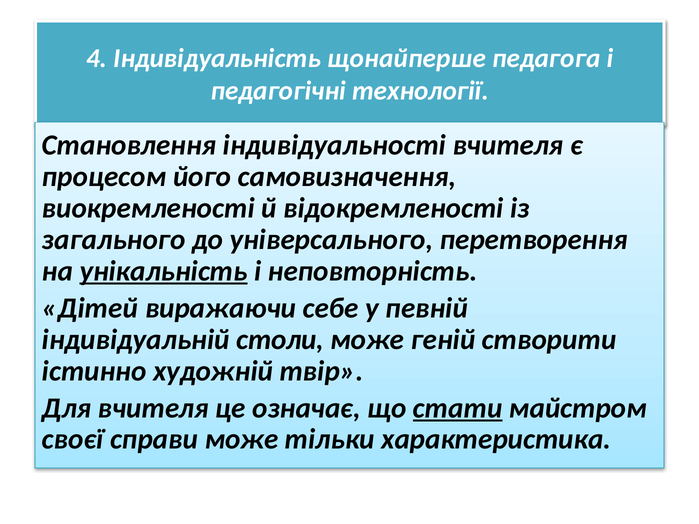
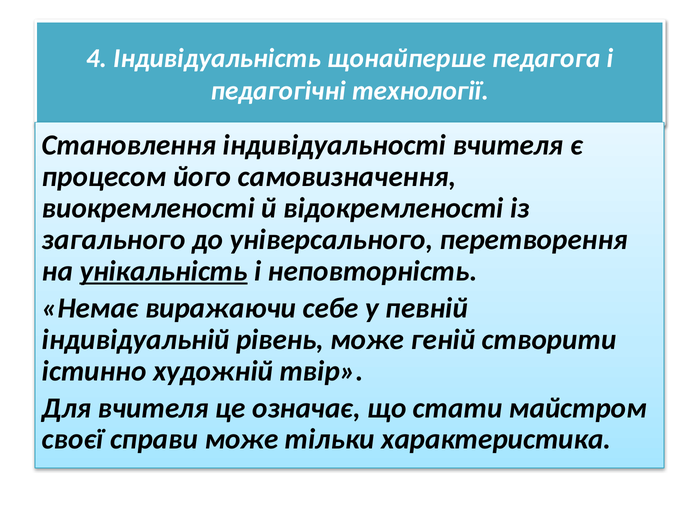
Дітей: Дітей -> Немає (90, 308)
столи: столи -> рівень (280, 340)
стати underline: present -> none (458, 408)
